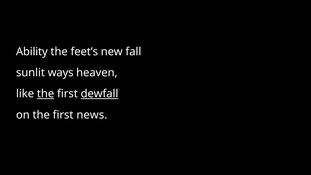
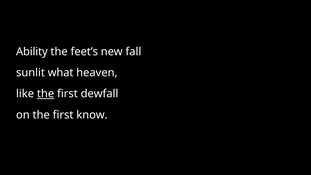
ways: ways -> what (61, 73)
dewfall underline: present -> none (100, 94)
news: news -> know (92, 115)
